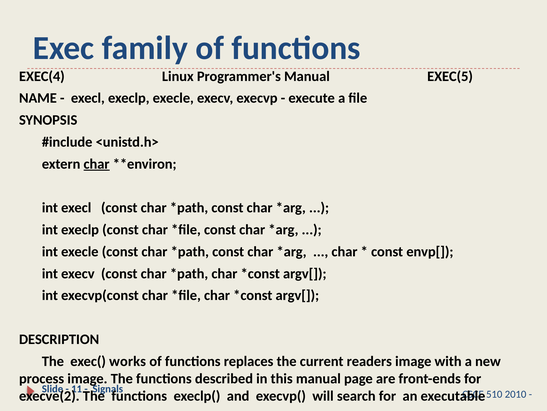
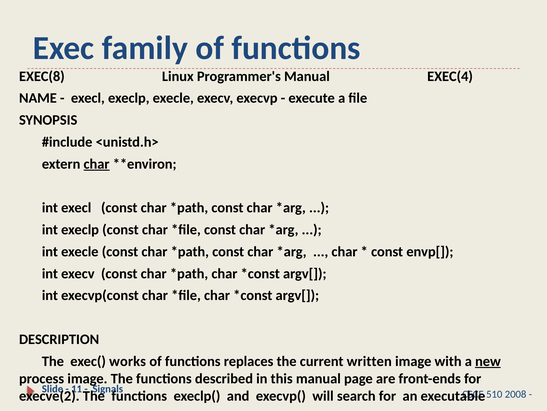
EXEC(4: EXEC(4 -> EXEC(8 (42, 76)
EXEC(5: EXEC(5 -> EXEC(4 (450, 76)
readers: readers -> written (369, 361)
new underline: none -> present (488, 361)
2010: 2010 -> 2008 (516, 394)
